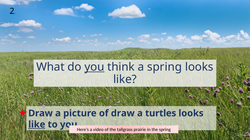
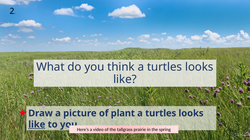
you underline: present -> none (94, 67)
think a spring: spring -> turtles (165, 67)
of draw: draw -> plant (123, 114)
